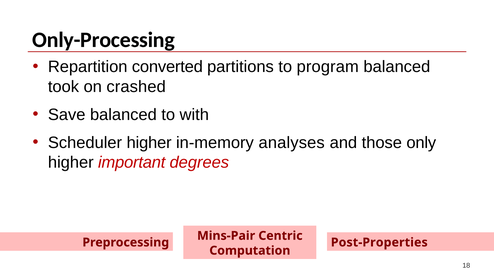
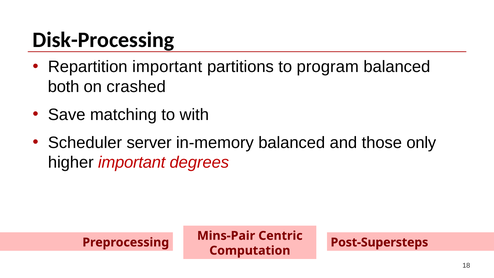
Only-Processing: Only-Processing -> Disk-Processing (103, 40)
Repartition converted: converted -> important (167, 67)
took: took -> both (64, 87)
Save balanced: balanced -> matching (123, 115)
Scheduler higher: higher -> server (149, 143)
in-memory analyses: analyses -> balanced (292, 143)
Post-Properties: Post-Properties -> Post-Supersteps (379, 242)
